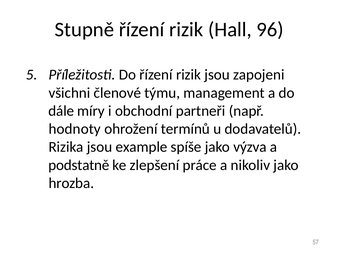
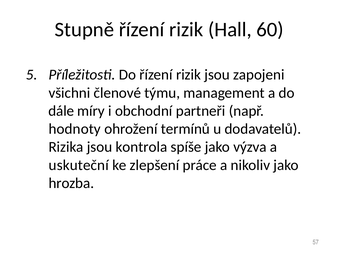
96: 96 -> 60 (270, 30)
example: example -> kontrola (141, 147)
podstatně: podstatně -> uskuteční (79, 165)
